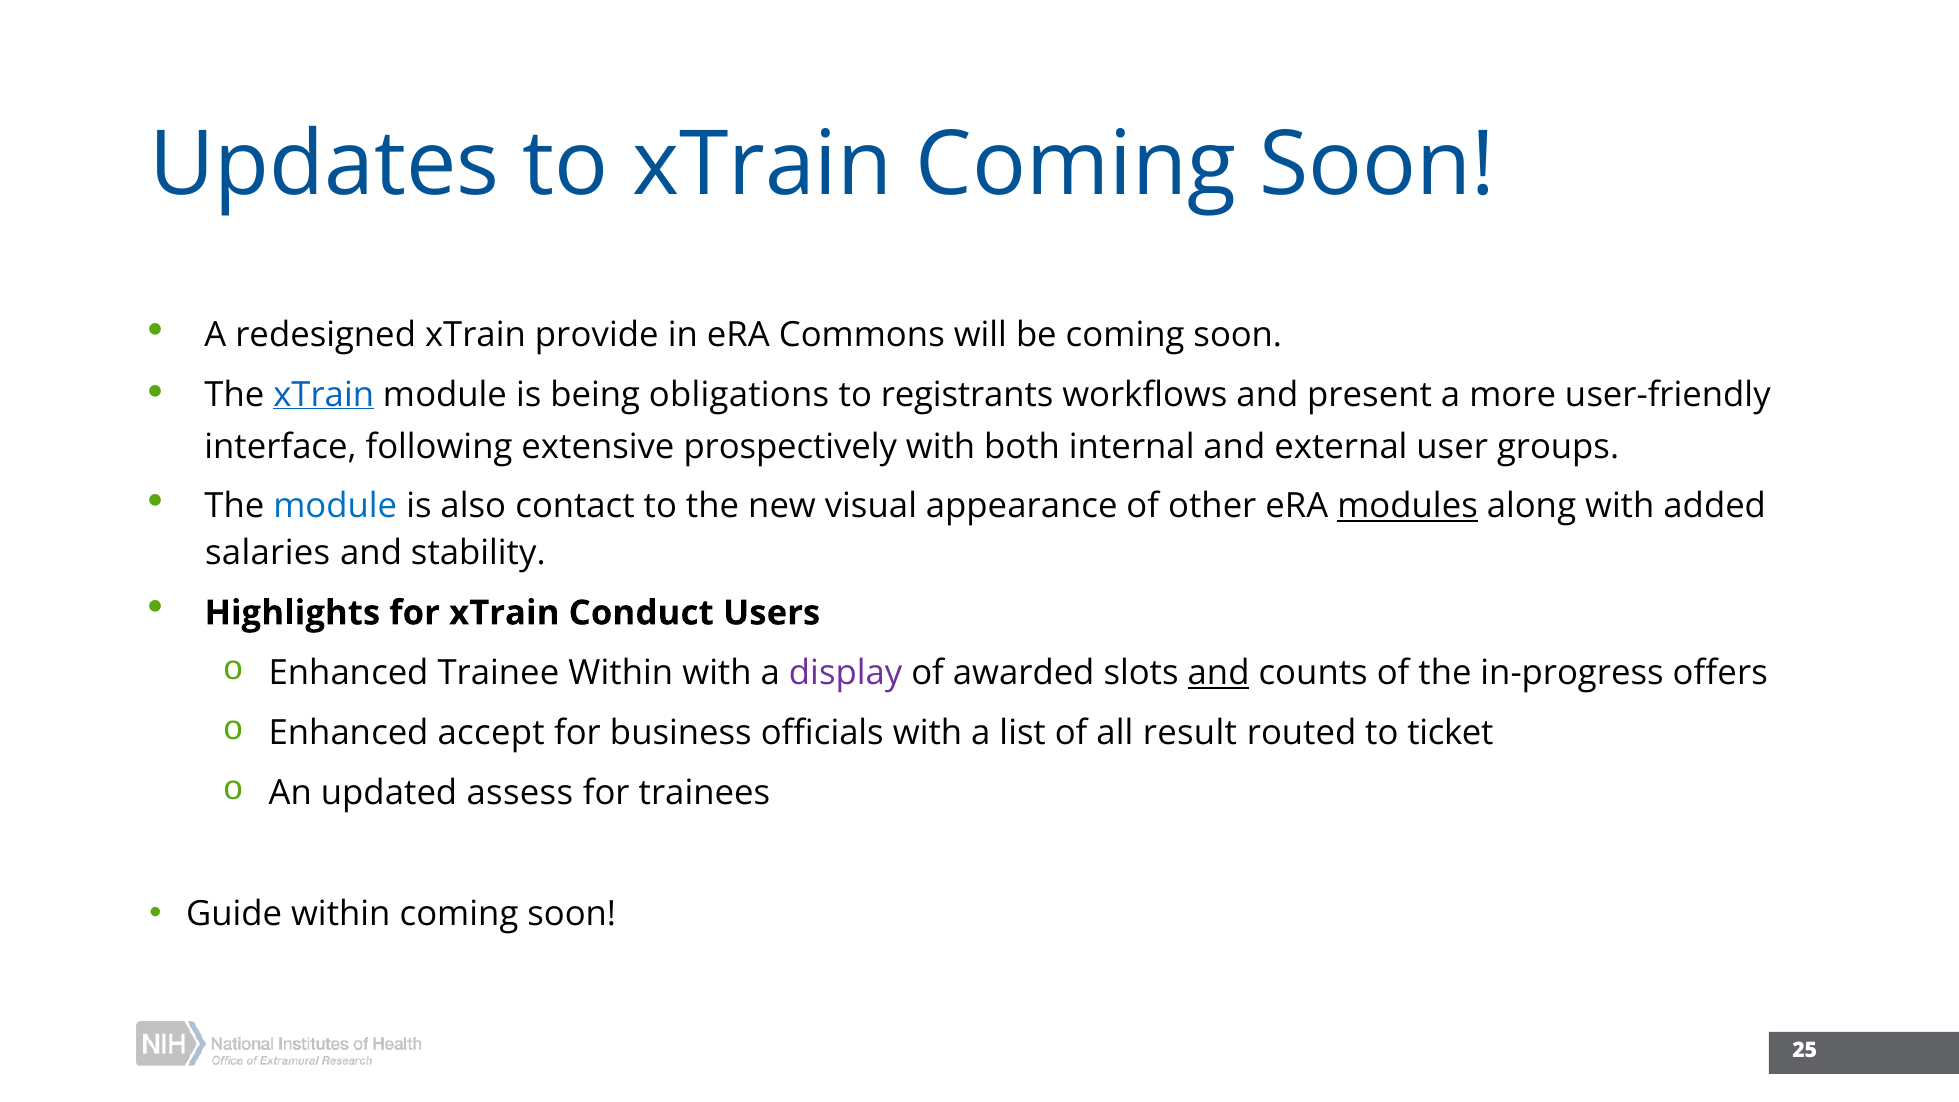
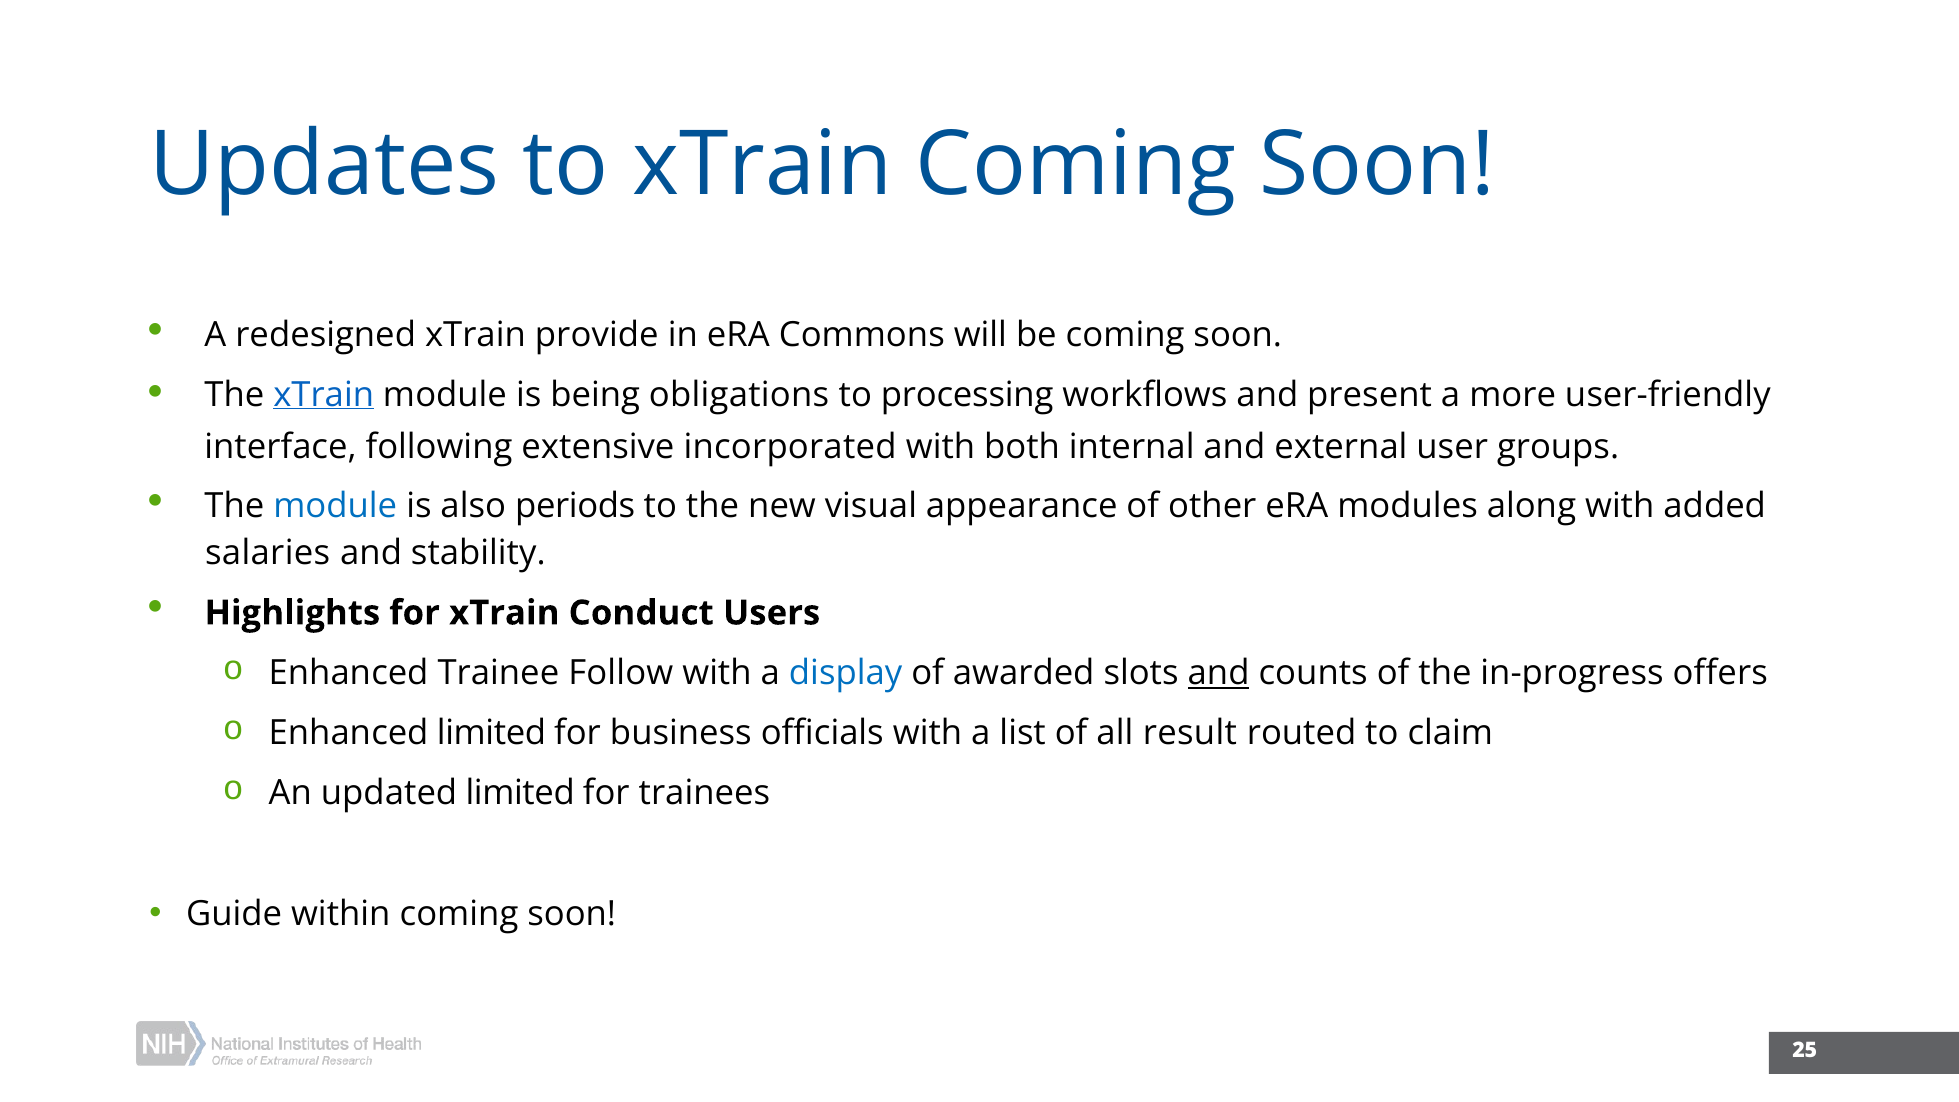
registrants: registrants -> processing (967, 395)
prospectively: prospectively -> incorporated (790, 447)
contact: contact -> periods (575, 506)
modules underline: present -> none (1408, 506)
Trainee Within: Within -> Follow (621, 673)
display colour: purple -> blue (846, 673)
Enhanced accept: accept -> limited (492, 733)
ticket: ticket -> claim (1450, 733)
updated assess: assess -> limited (520, 793)
